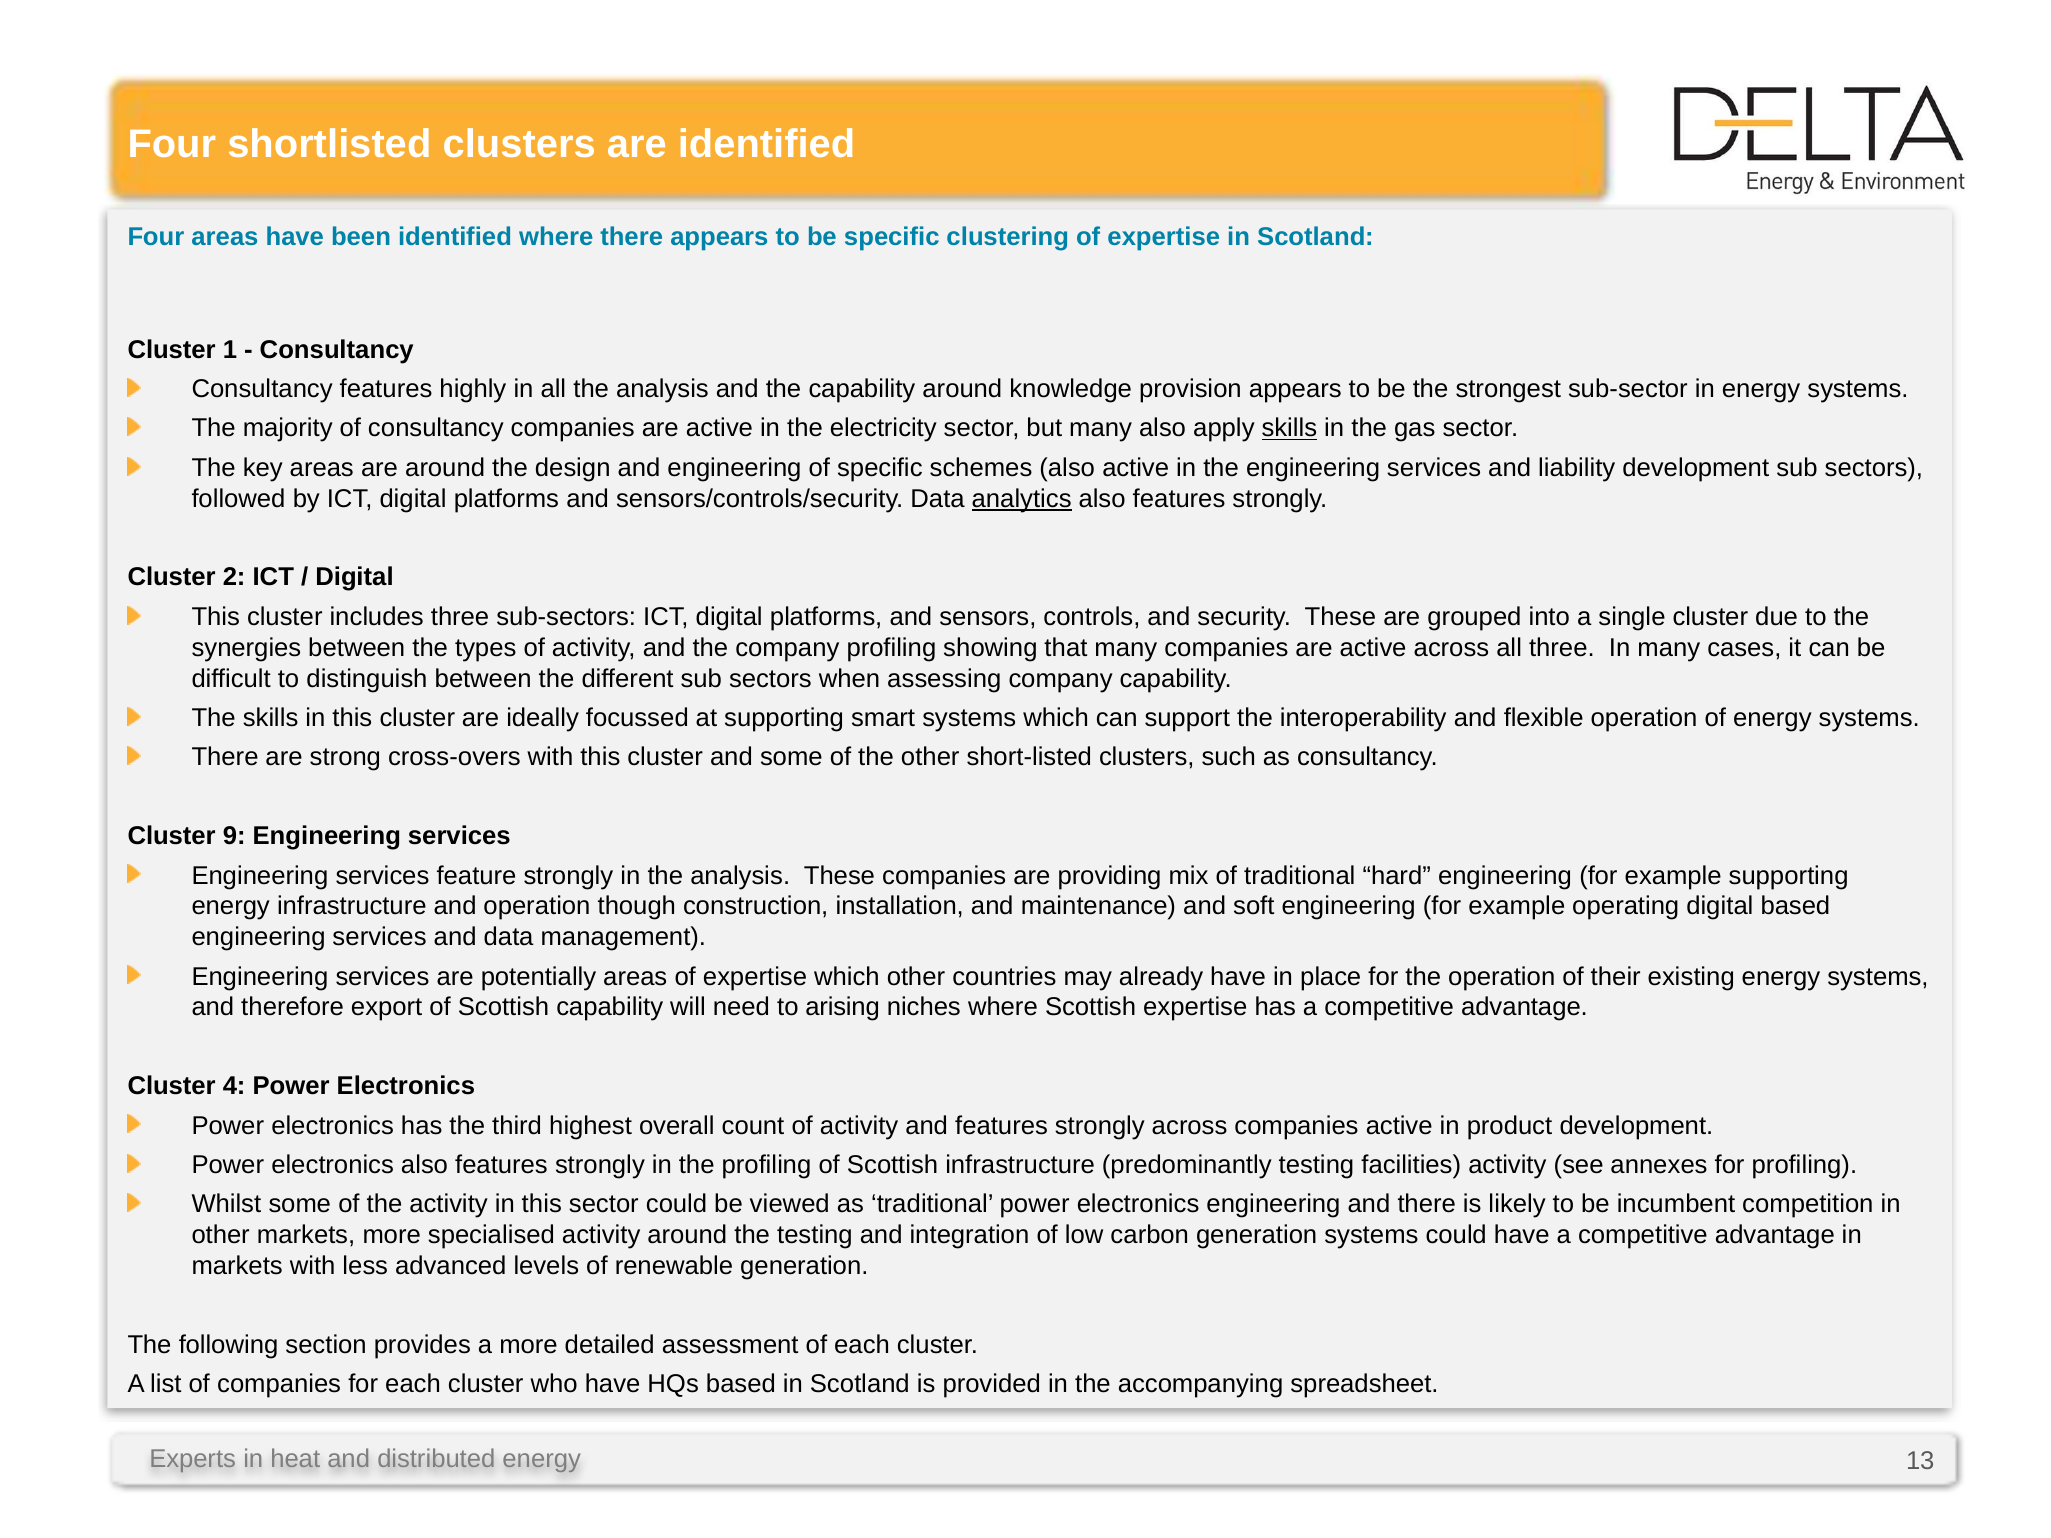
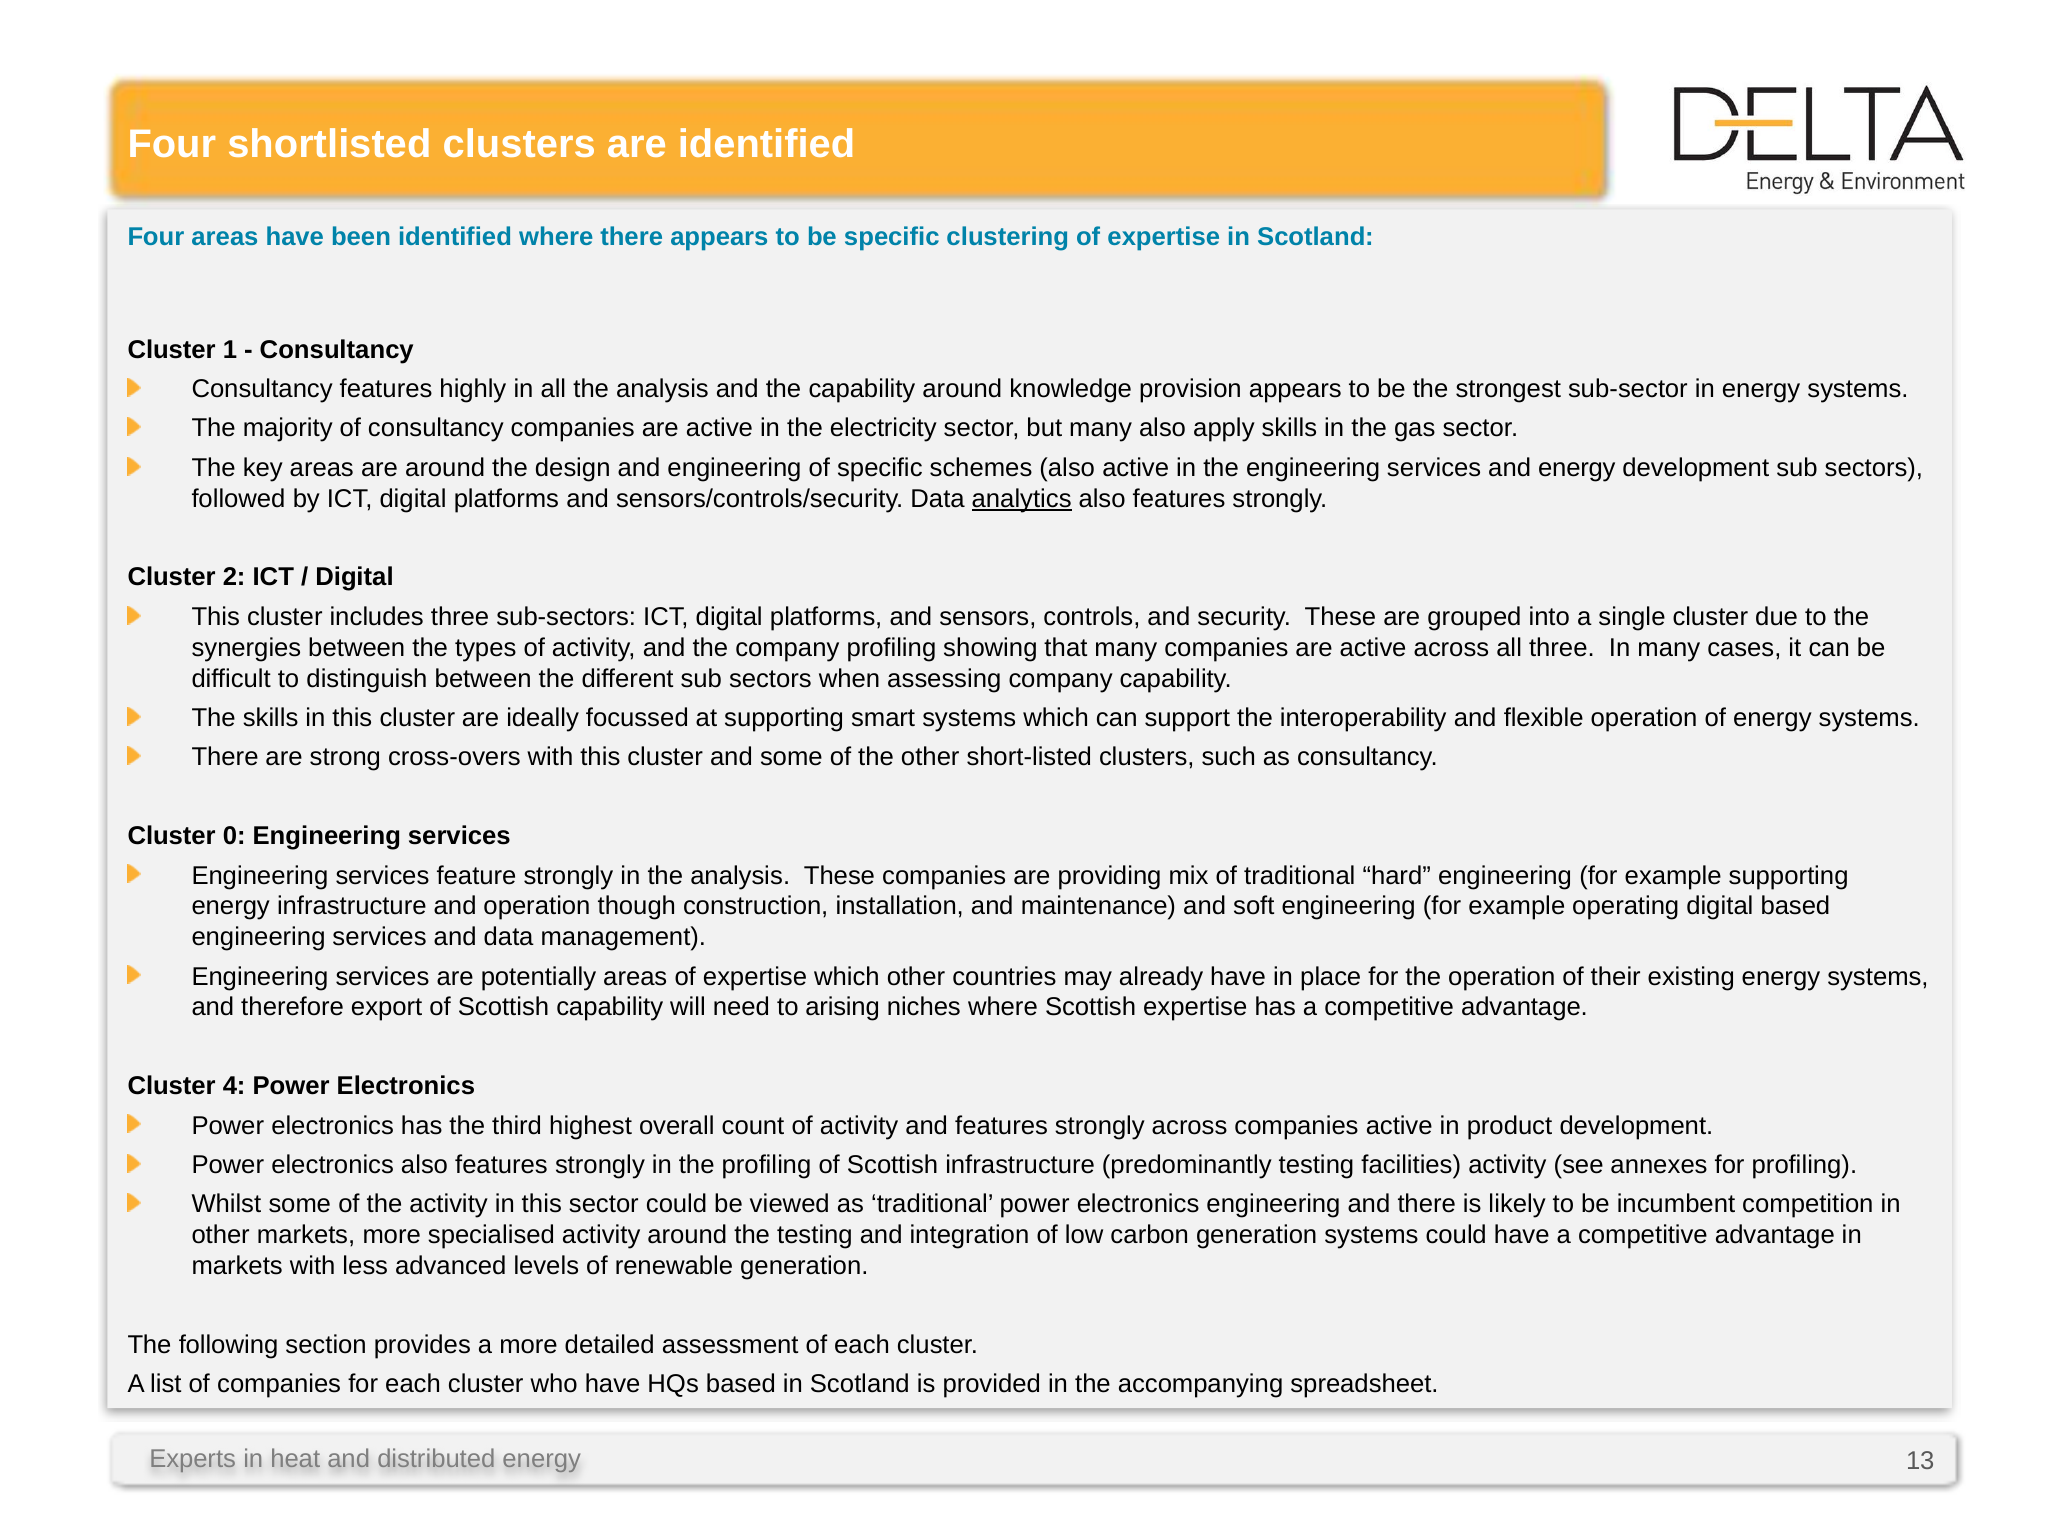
skills underline: present -> none (1289, 429)
and liability: liability -> energy (1577, 468)
9: 9 -> 0 (234, 836)
